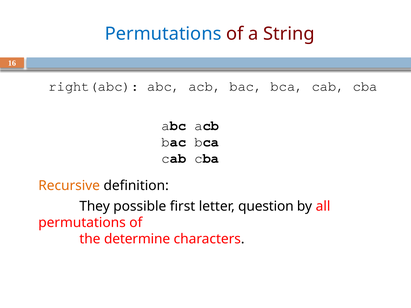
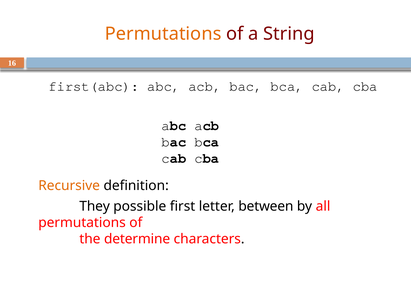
Permutations colour: blue -> orange (163, 34)
right(abc: right(abc -> first(abc (94, 87)
question: question -> between (266, 206)
